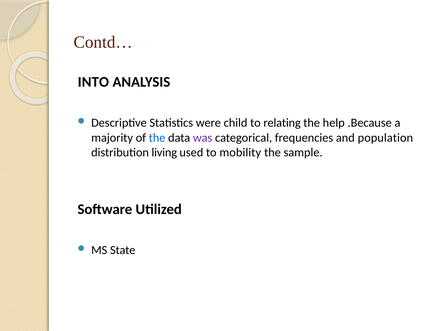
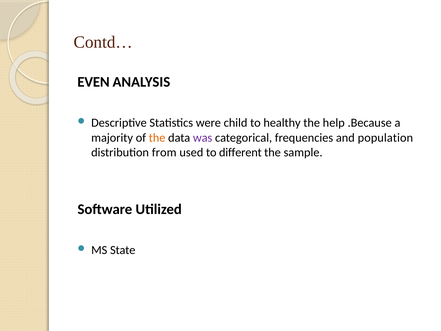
INTO: INTO -> EVEN (93, 82)
relating: relating -> healthy (282, 123)
the colour: blue -> orange (157, 138)
living: living -> from (164, 152)
mobility: mobility -> different (240, 152)
